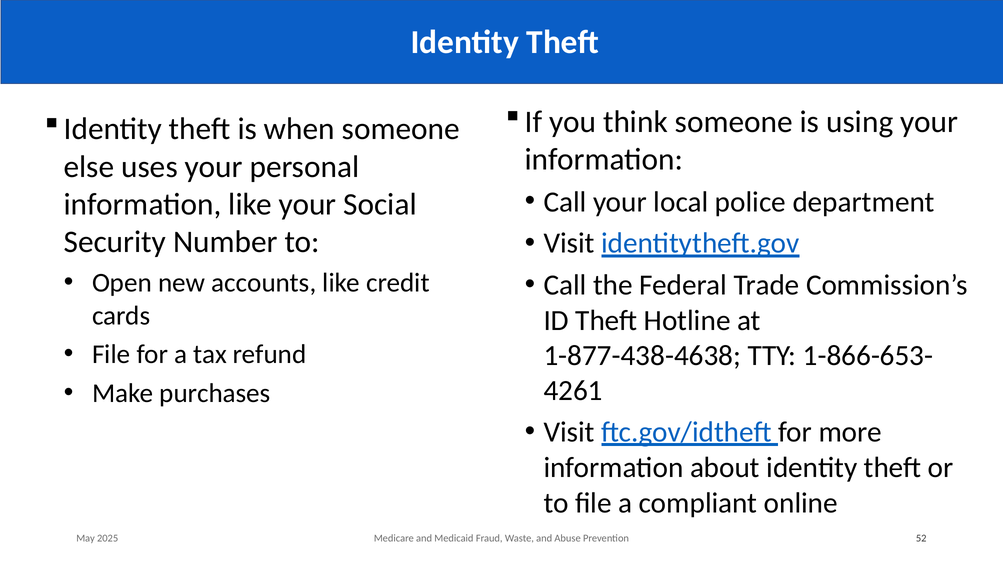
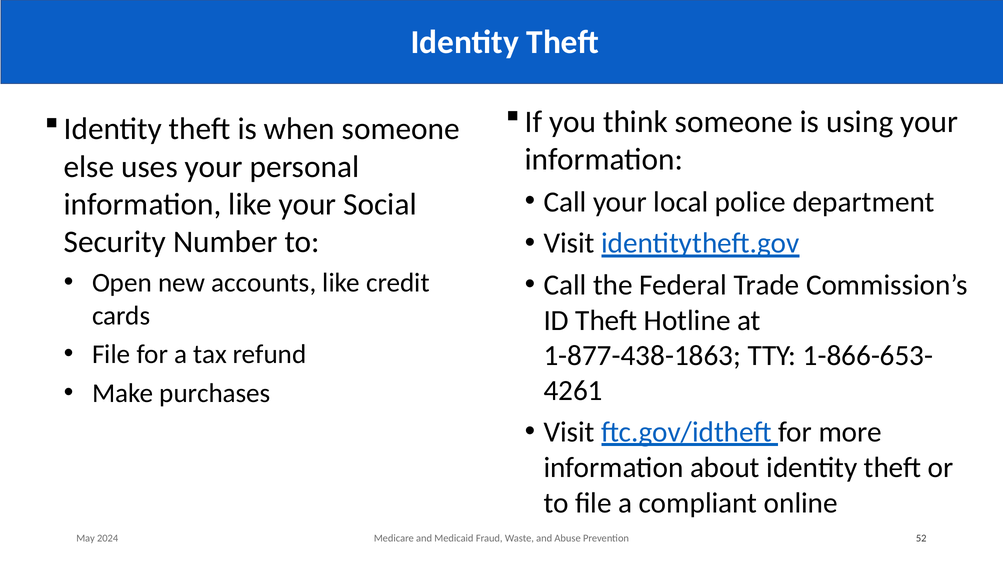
1-877-438-4638: 1-877-438-4638 -> 1-877-438-1863 (642, 356)
2025: 2025 -> 2024 (108, 539)
